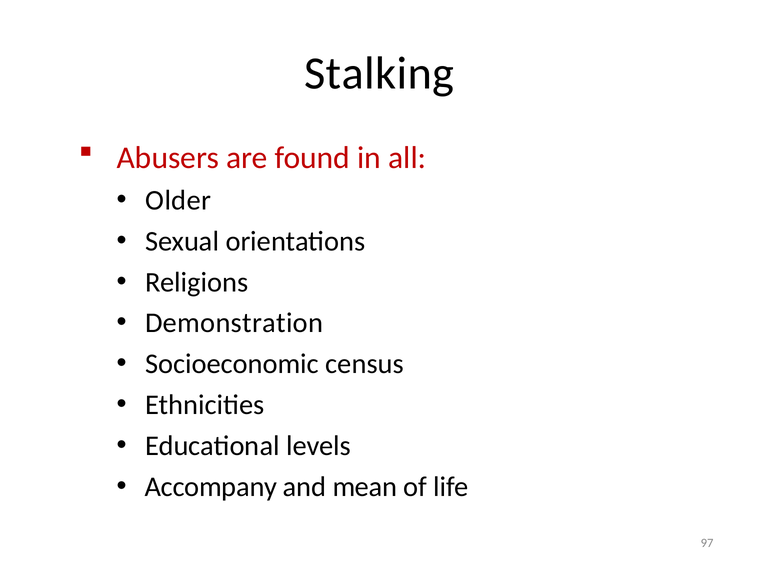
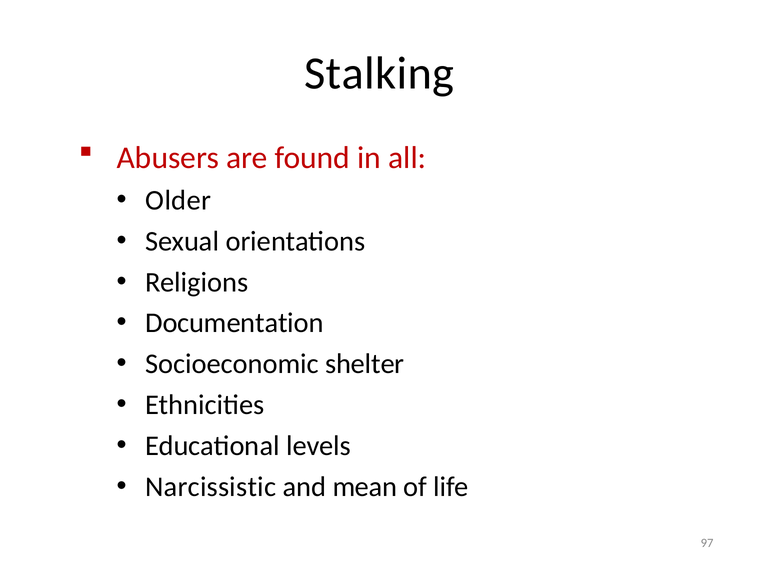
Demonstration: Demonstration -> Documentation (234, 323)
census: census -> shelter (365, 364)
Accompany: Accompany -> Narcissistic (211, 487)
